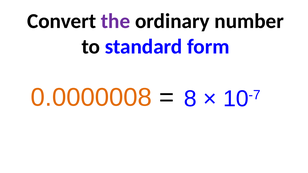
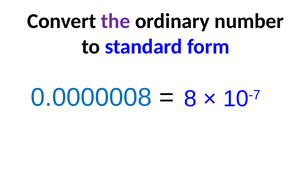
0.0000008 colour: orange -> blue (91, 97)
